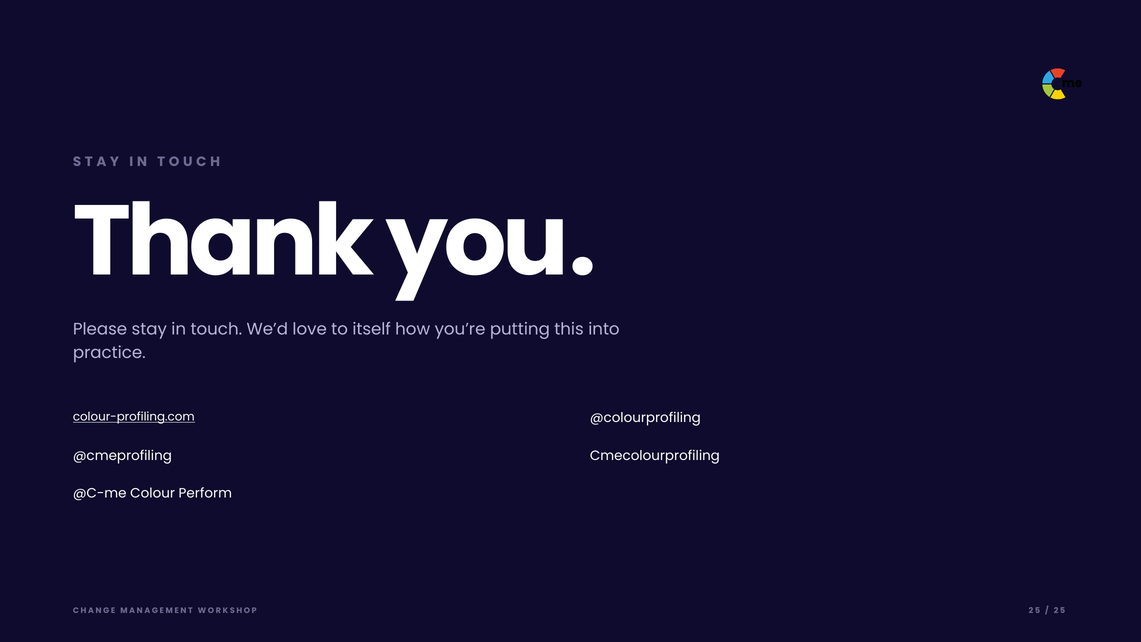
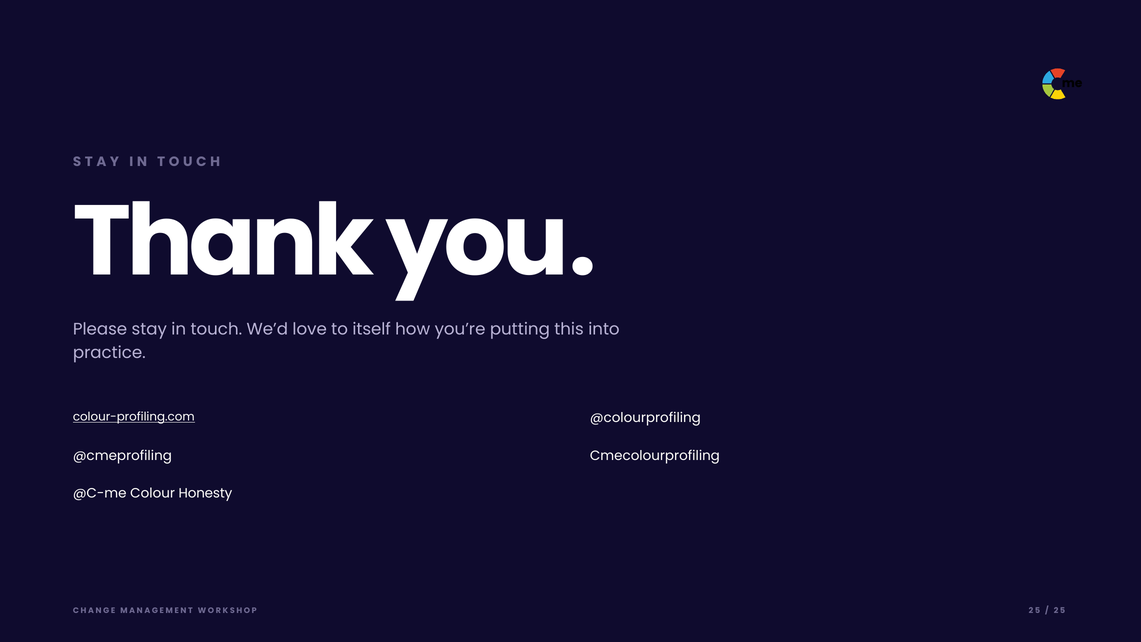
Perform: Perform -> Honesty (205, 493)
